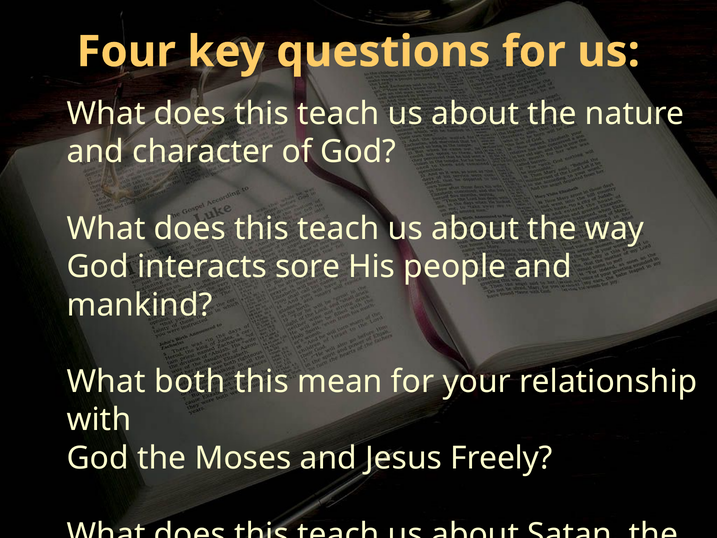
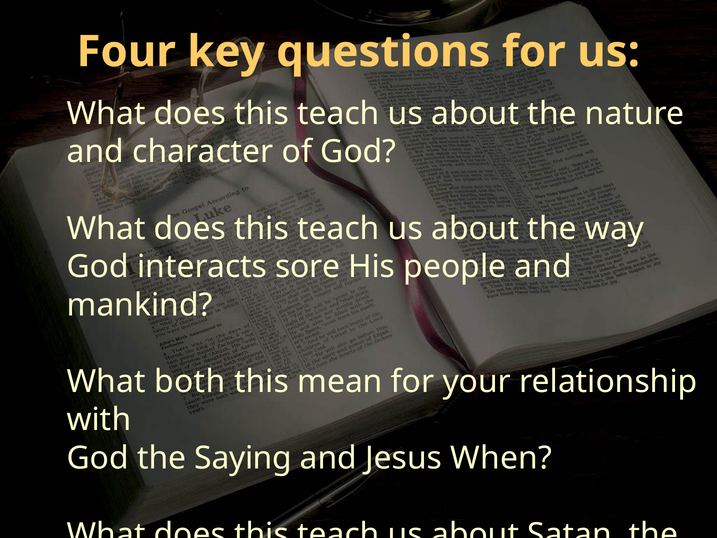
Moses: Moses -> Saying (243, 458)
Freely: Freely -> When (501, 458)
